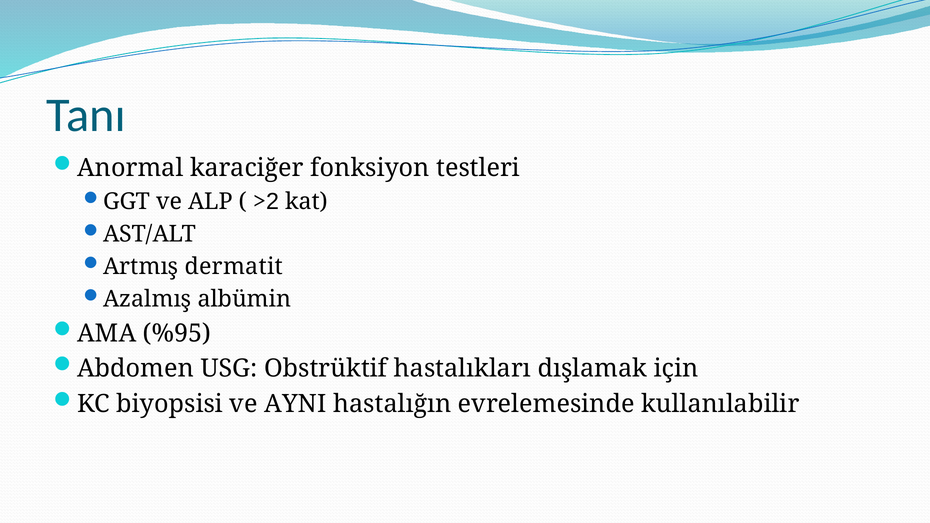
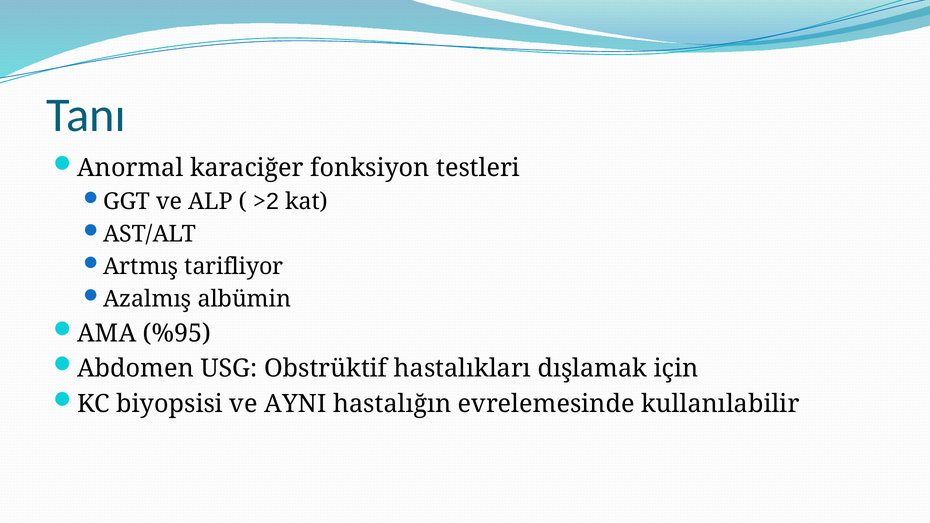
dermatit: dermatit -> tarifliyor (234, 267)
